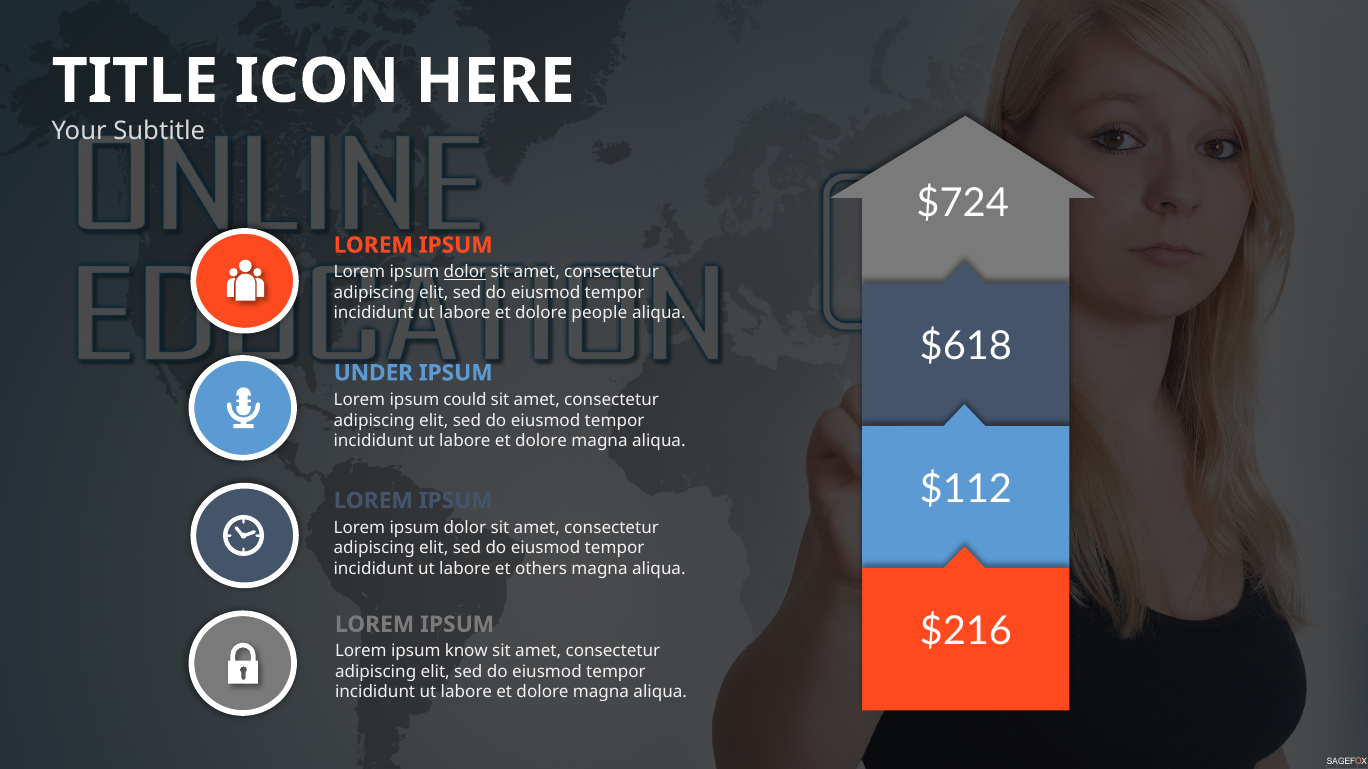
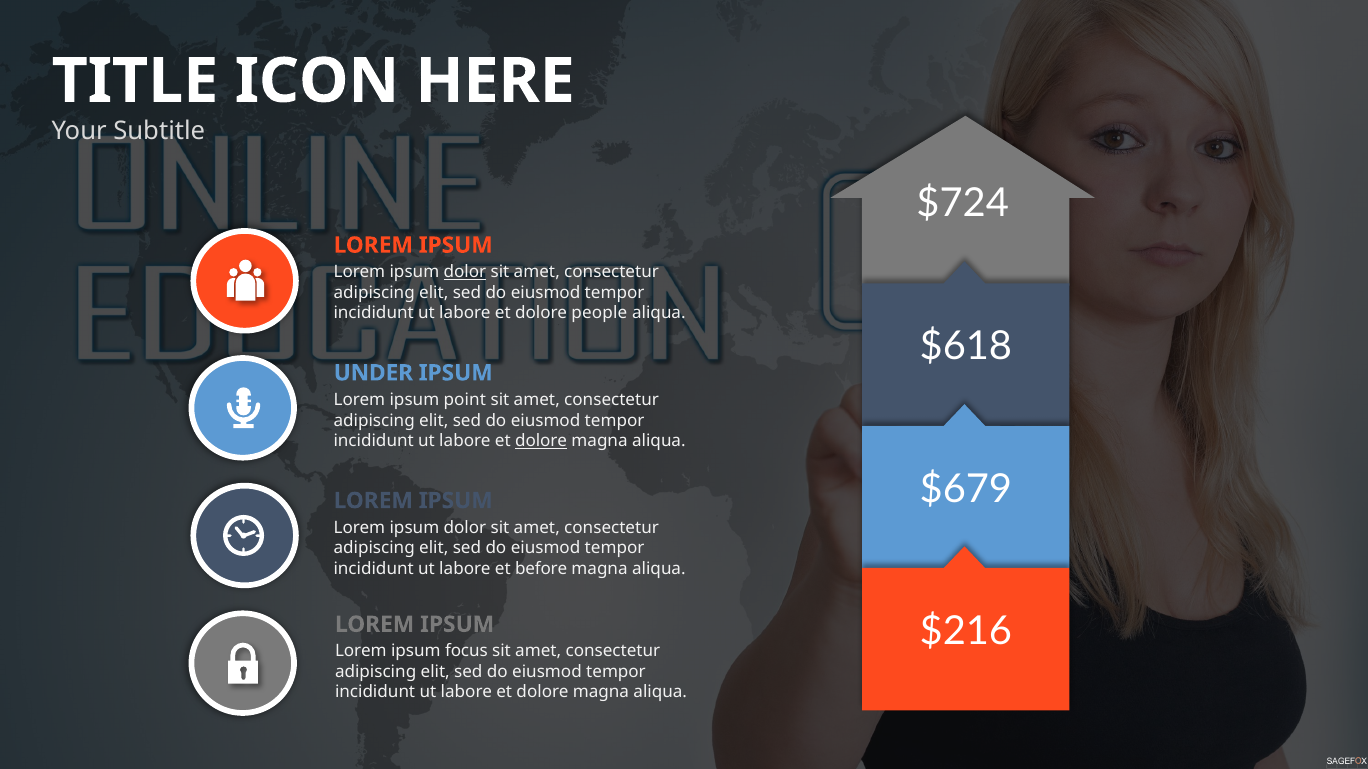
could: could -> point (465, 400)
dolore underline: none -> present (541, 441)
$112: $112 -> $679 (966, 489)
others: others -> before (541, 569)
know: know -> focus (466, 652)
